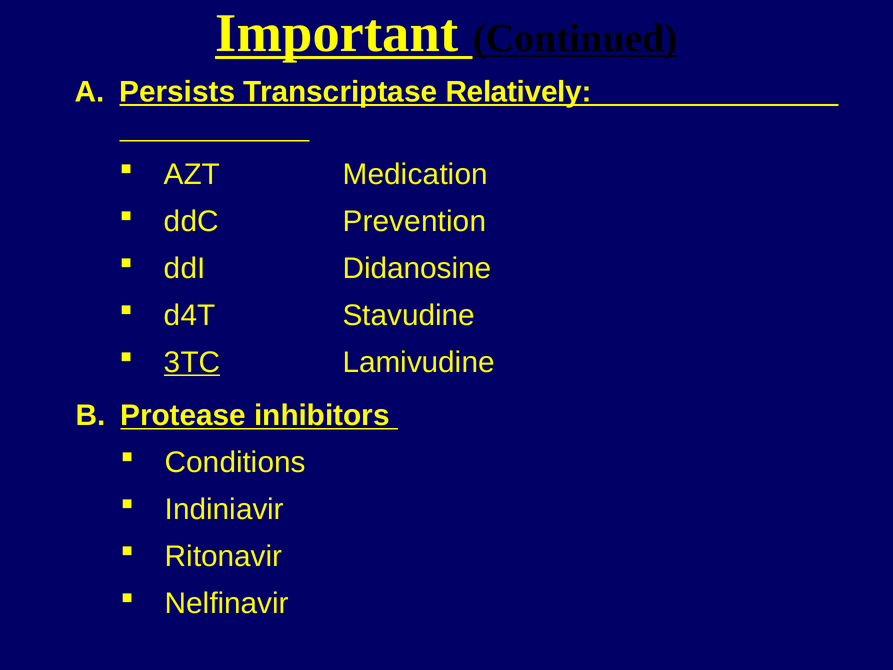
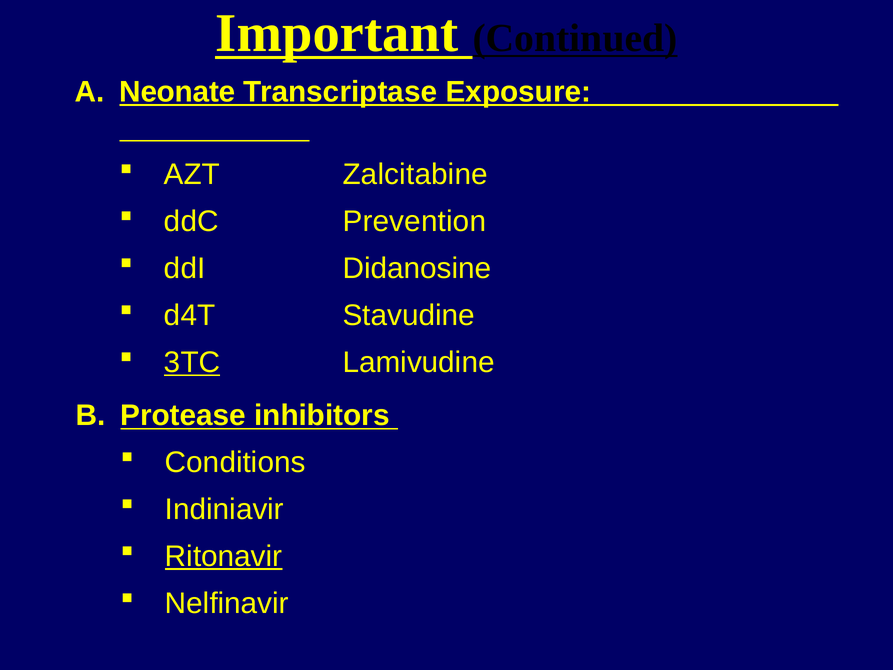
Persists: Persists -> Neonate (177, 92)
Relatively: Relatively -> Exposure (518, 92)
Medication: Medication -> Zalcitabine (415, 174)
Ritonavir underline: none -> present (224, 556)
